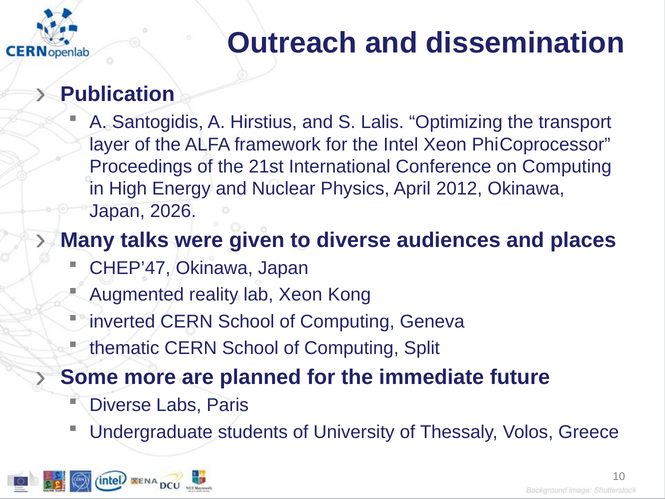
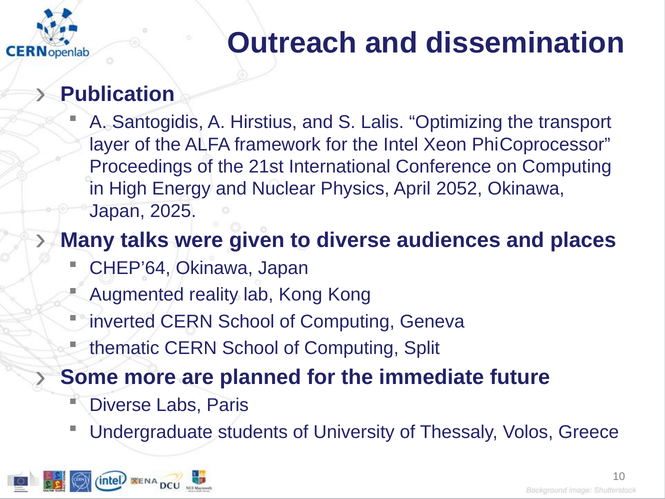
2012: 2012 -> 2052 (459, 189)
2026: 2026 -> 2025 (173, 211)
CHEP’47: CHEP’47 -> CHEP’64 (130, 268)
lab Xeon: Xeon -> Kong (301, 295)
